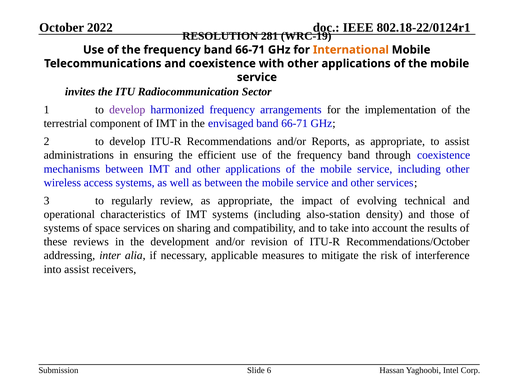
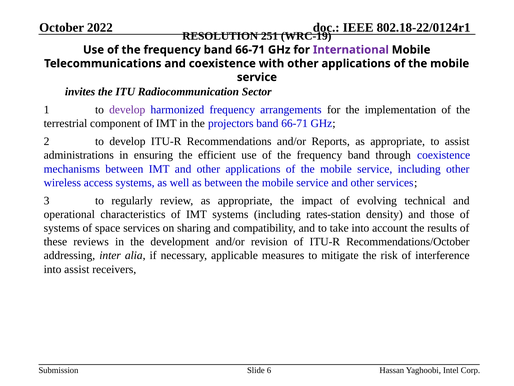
281: 281 -> 251 (270, 36)
International colour: orange -> purple (351, 50)
envisaged: envisaged -> projectors (231, 123)
also-station: also-station -> rates-station (333, 214)
